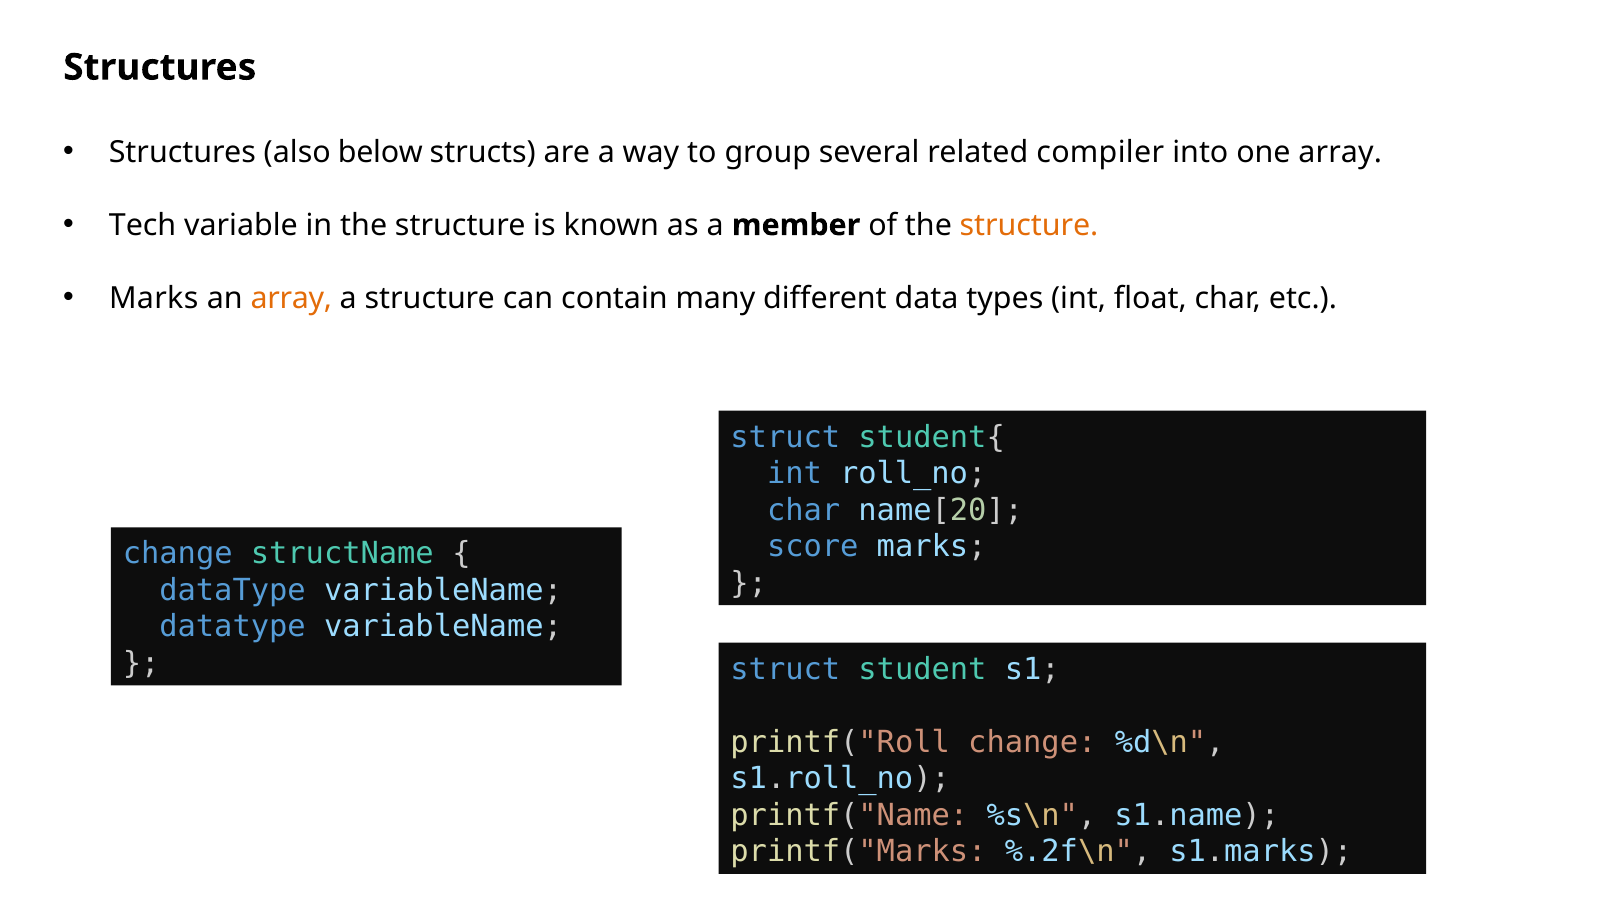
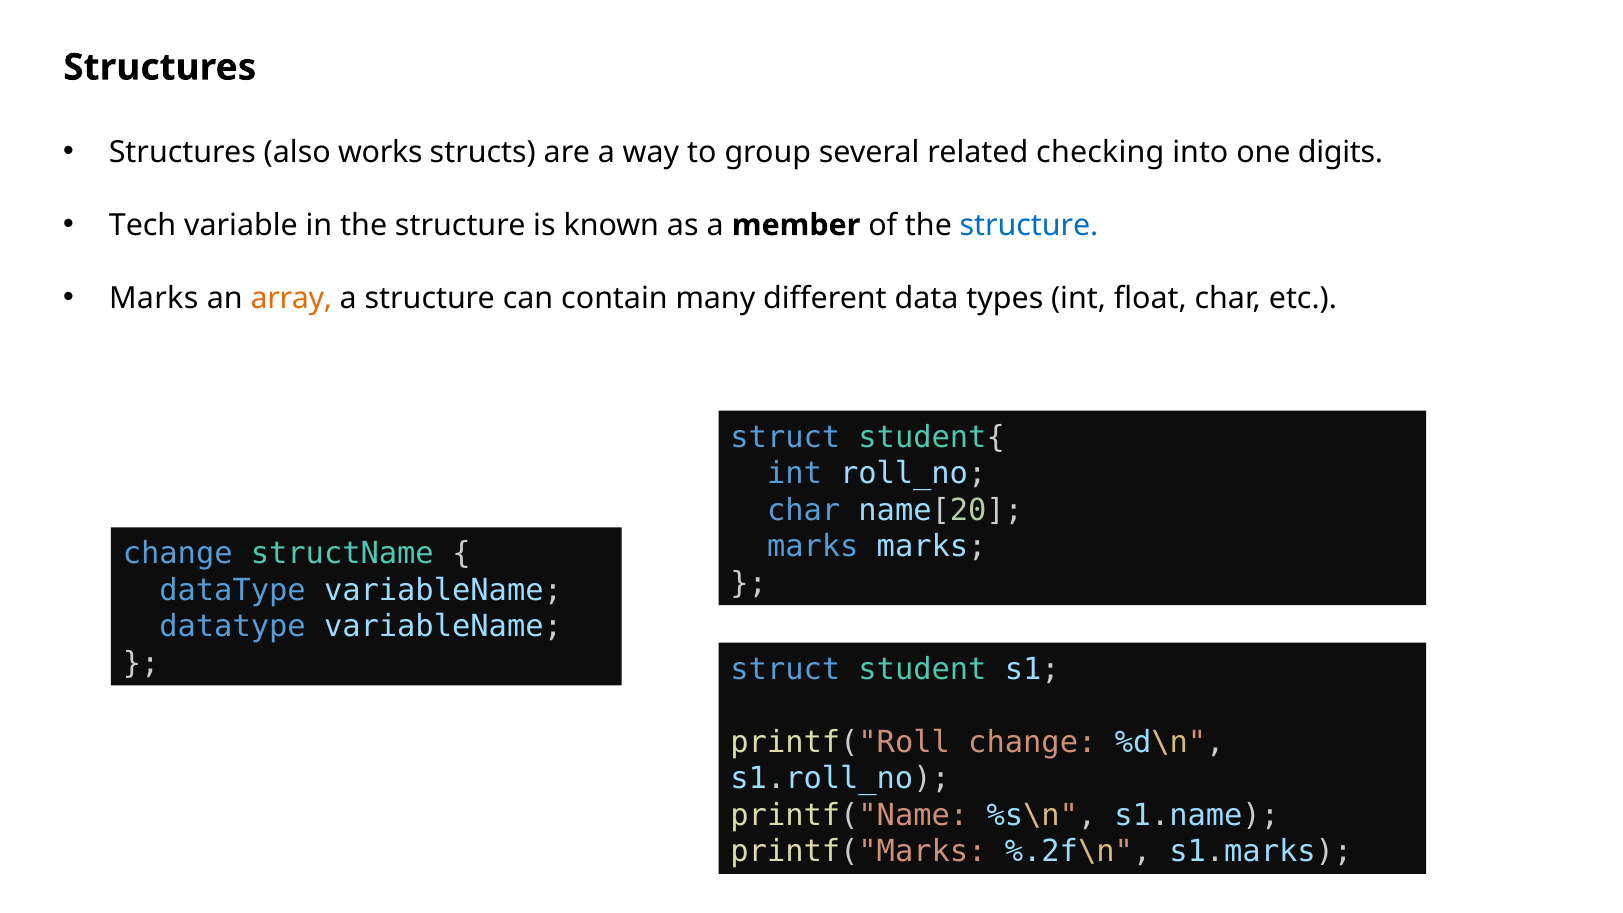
below: below -> works (380, 152)
compiler: compiler -> checking (1100, 152)
one array: array -> digits (1340, 152)
structure colour: orange -> blue (1029, 225)
score: score -> marks (813, 547)
